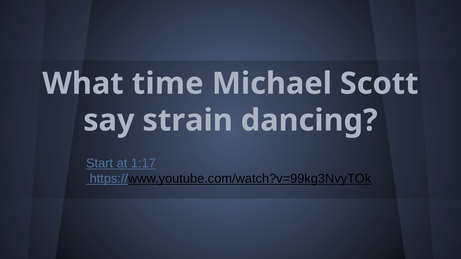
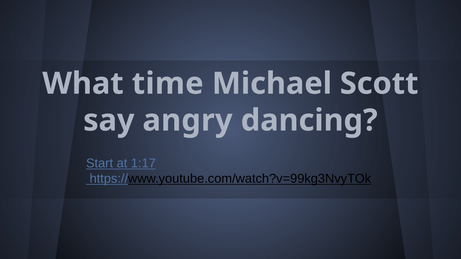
strain: strain -> angry (188, 121)
